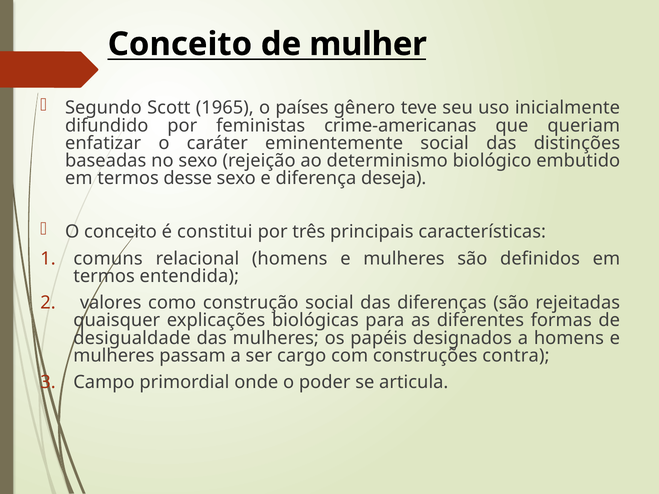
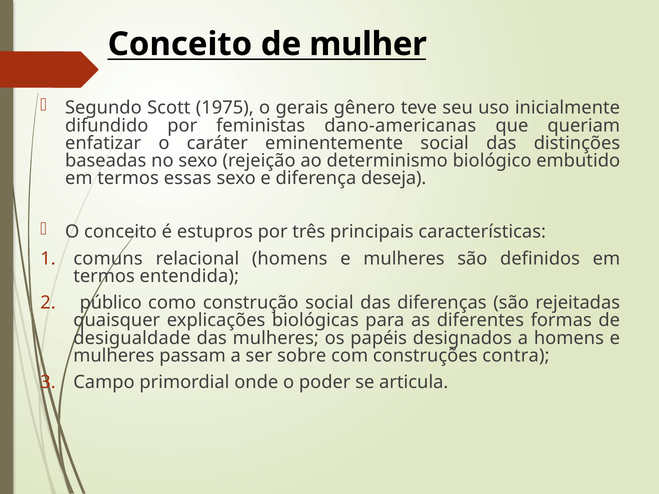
1965: 1965 -> 1975 (225, 108)
países: países -> gerais (302, 108)
crime-americanas: crime-americanas -> dano-americanas (400, 126)
desse: desse -> essas (188, 178)
constitui: constitui -> estupros (215, 232)
valores: valores -> público (111, 303)
cargo: cargo -> sobre (302, 356)
